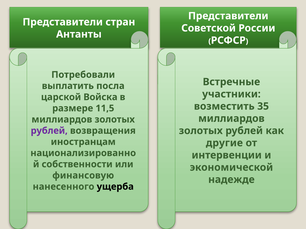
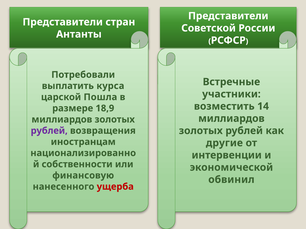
посла: посла -> курса (110, 86)
Войска: Войска -> Пошла (100, 97)
35: 35 -> 14 (263, 107)
11,5: 11,5 -> 18,9 (105, 108)
надежде: надежде -> обвинил (231, 180)
ущерба colour: black -> red (115, 187)
